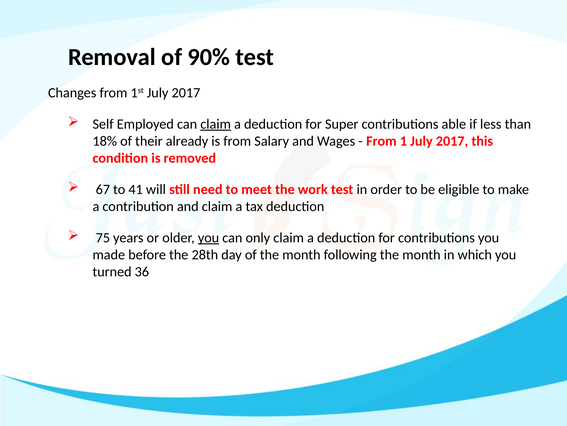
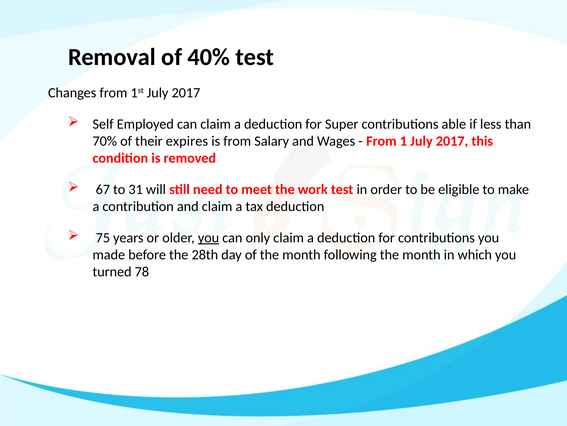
90%: 90% -> 40% (209, 57)
claim underline: present -> none (216, 124)
18%: 18% -> 70% (105, 141)
already: already -> expires (187, 141)
41: 41 -> 31 (136, 189)
36: 36 -> 78 (142, 271)
